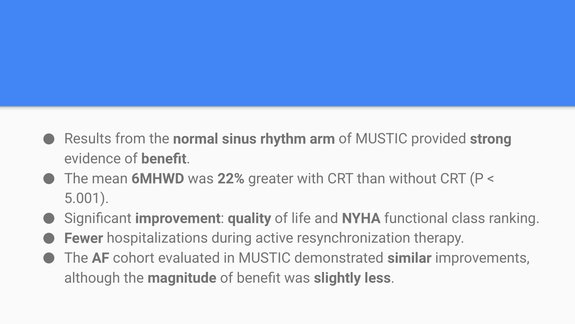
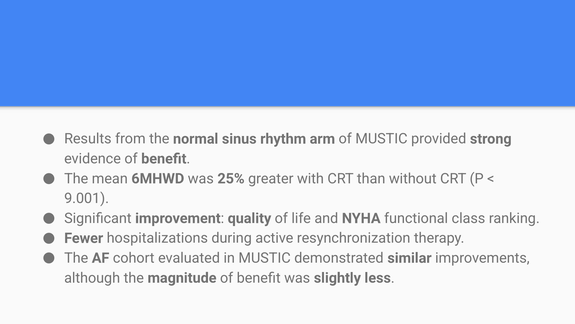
22%: 22% -> 25% (231, 178)
5.001: 5.001 -> 9.001 (87, 198)
